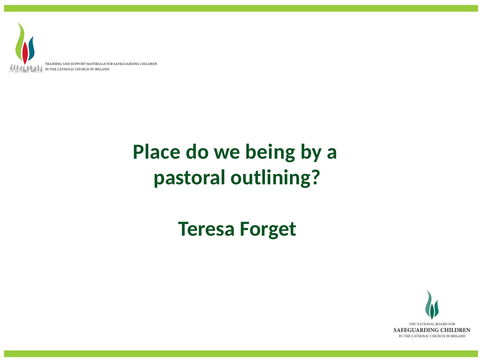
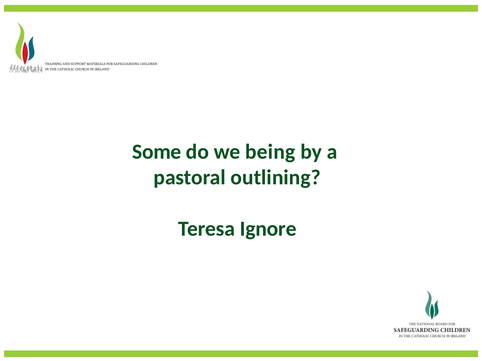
Place: Place -> Some (157, 152)
Forget: Forget -> Ignore (268, 229)
